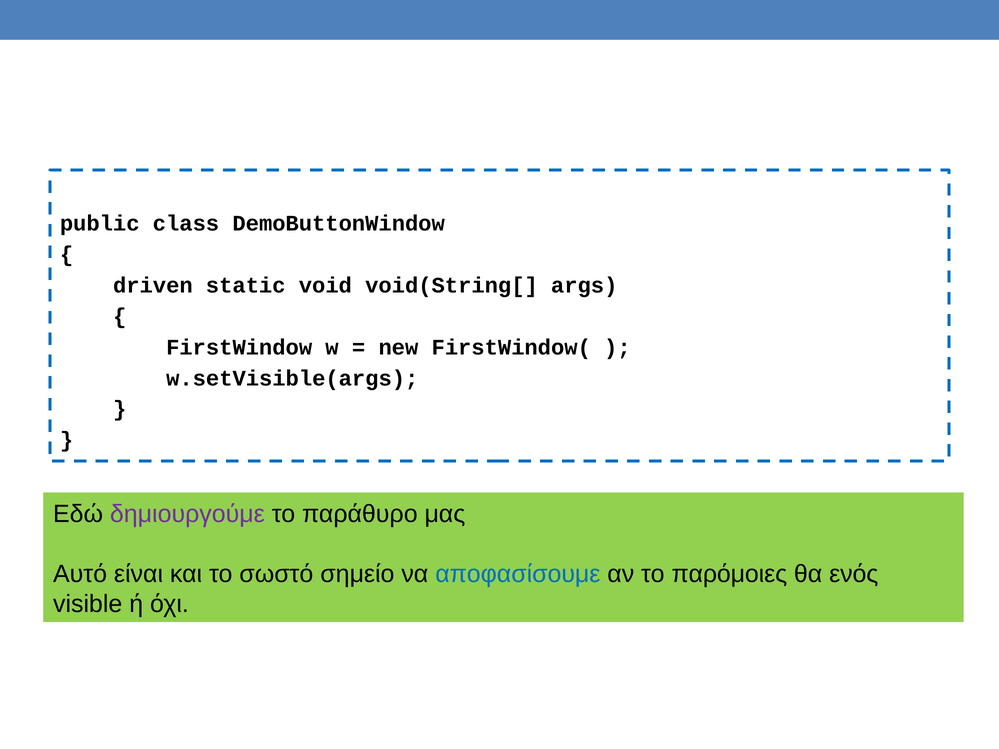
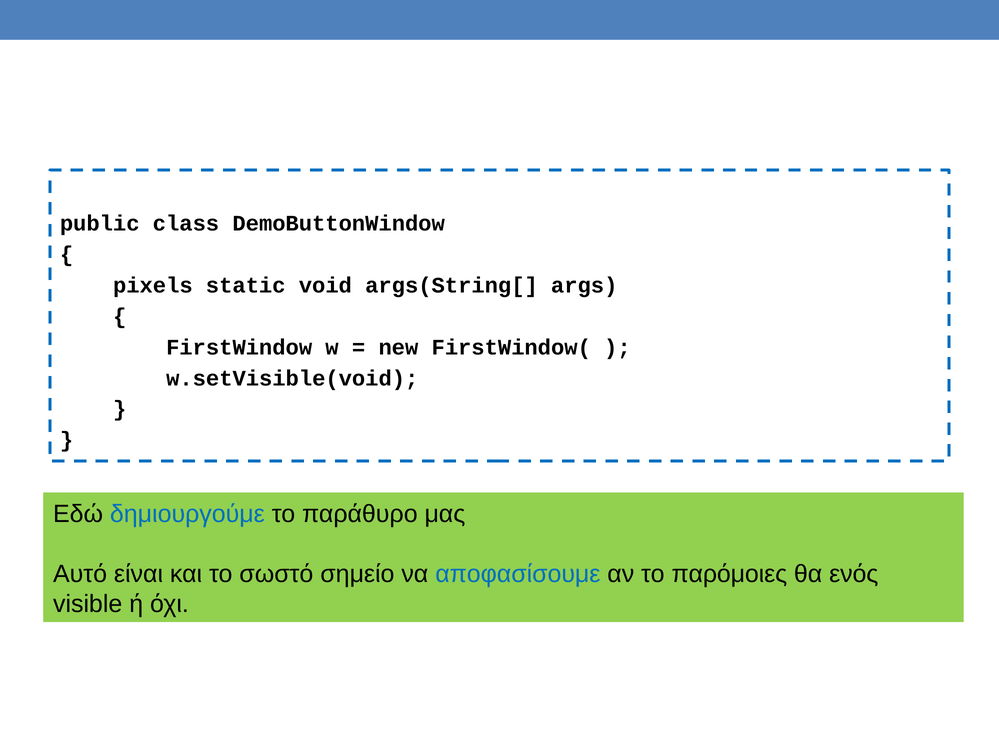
driven: driven -> pixels (153, 285)
void(String[: void(String[ -> args(String[ (452, 285)
w.setVisible(args: w.setVisible(args -> w.setVisible(void (292, 378)
δημιουργούμε colour: purple -> blue (187, 514)
